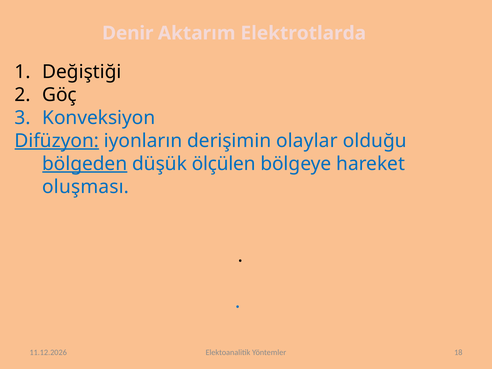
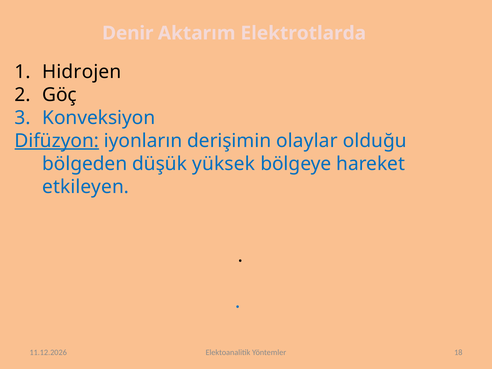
Değiştiği: Değiştiği -> Hidrojen (82, 72)
bölgeden underline: present -> none (85, 164)
ölçülen: ölçülen -> yüksek (224, 164)
oluşması: oluşması -> etkileyen (86, 187)
